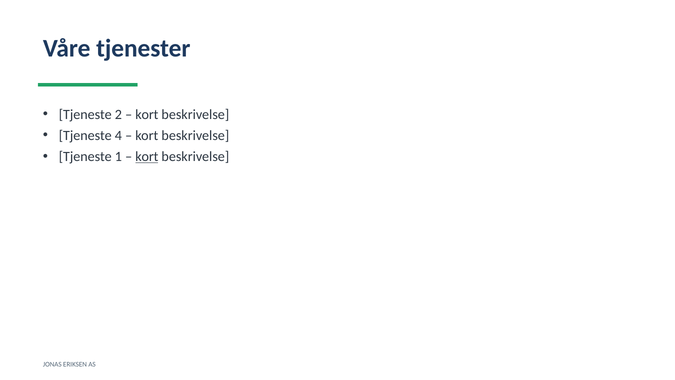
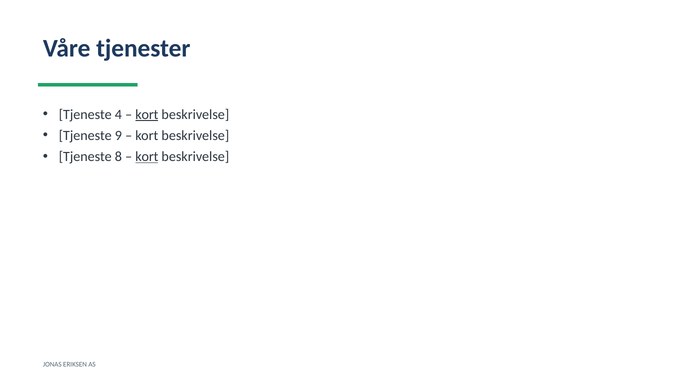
2: 2 -> 4 (118, 114)
kort underline: none -> present (147, 114)
4: 4 -> 9 (118, 135)
1: 1 -> 8 (118, 157)
